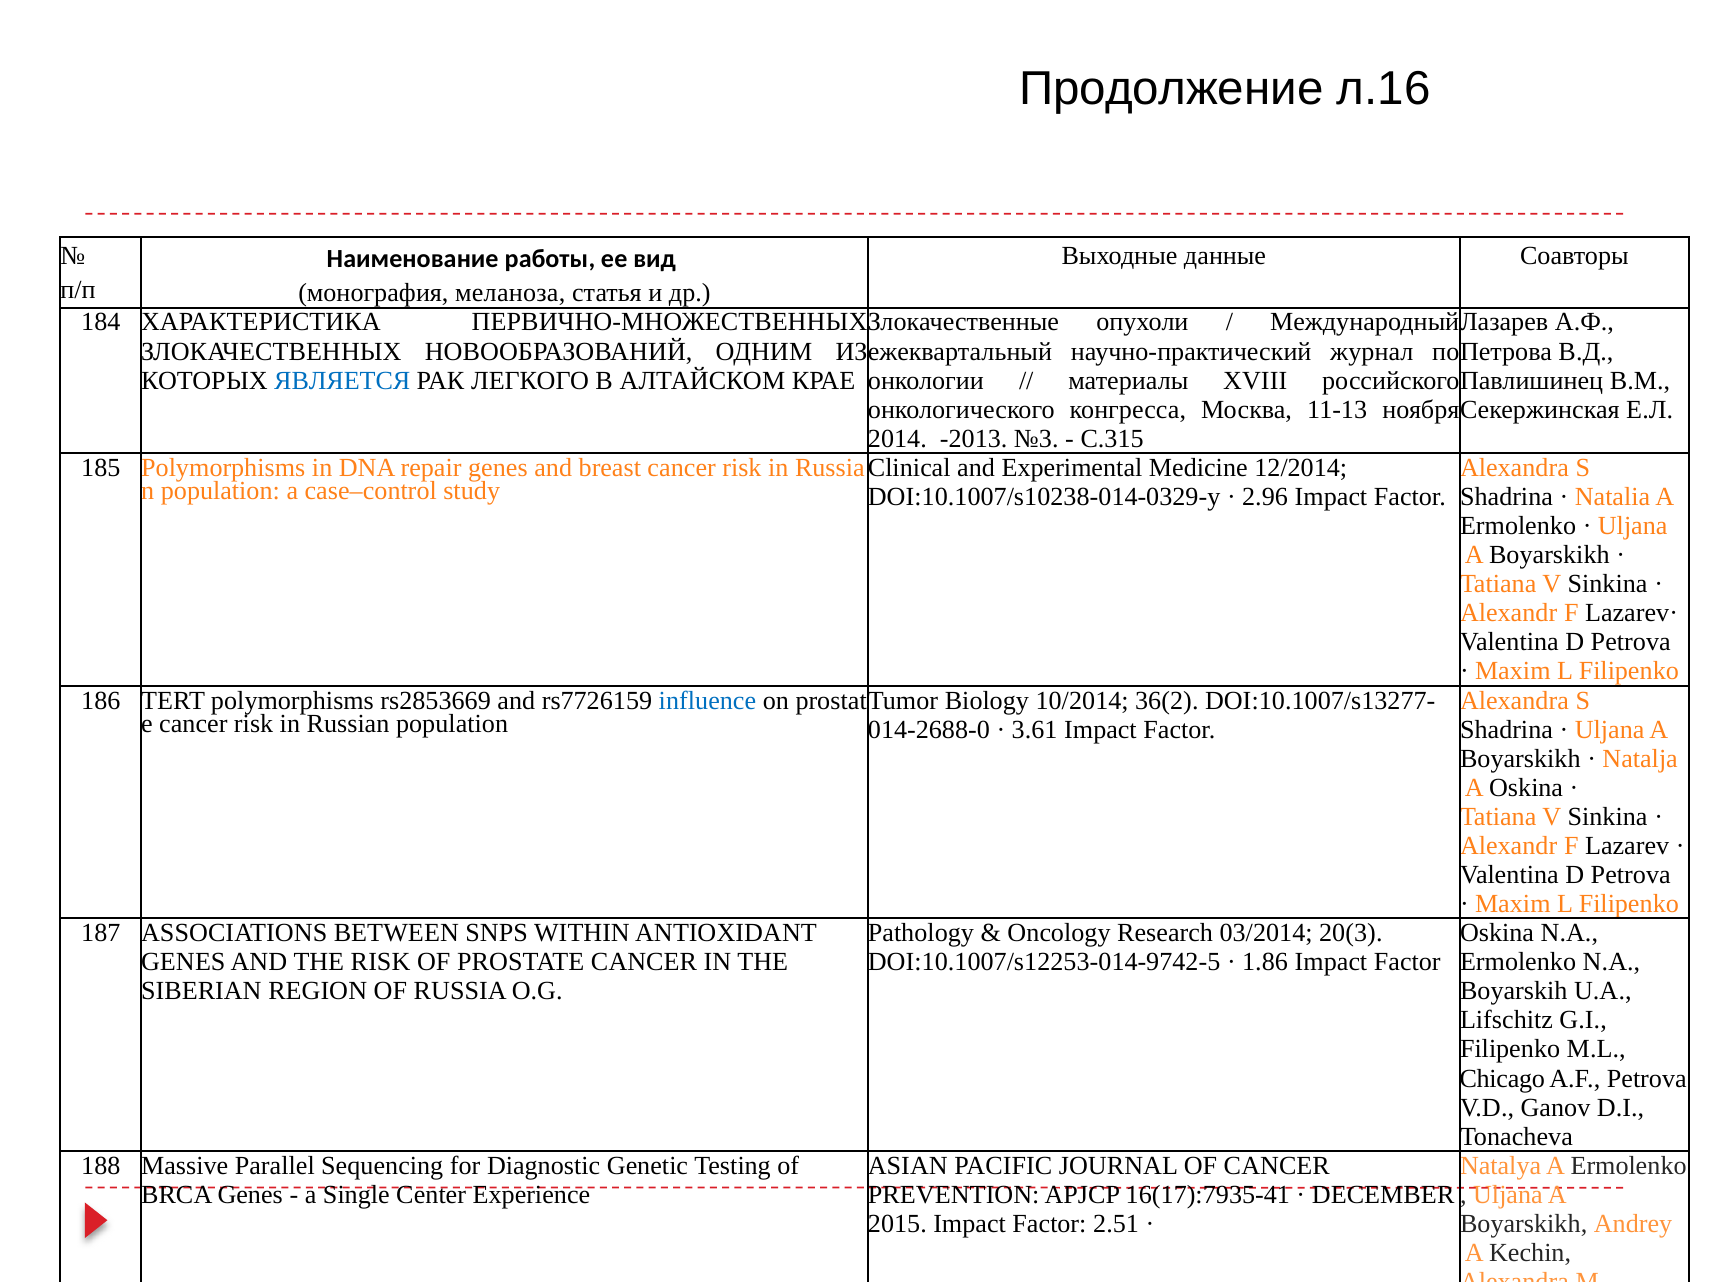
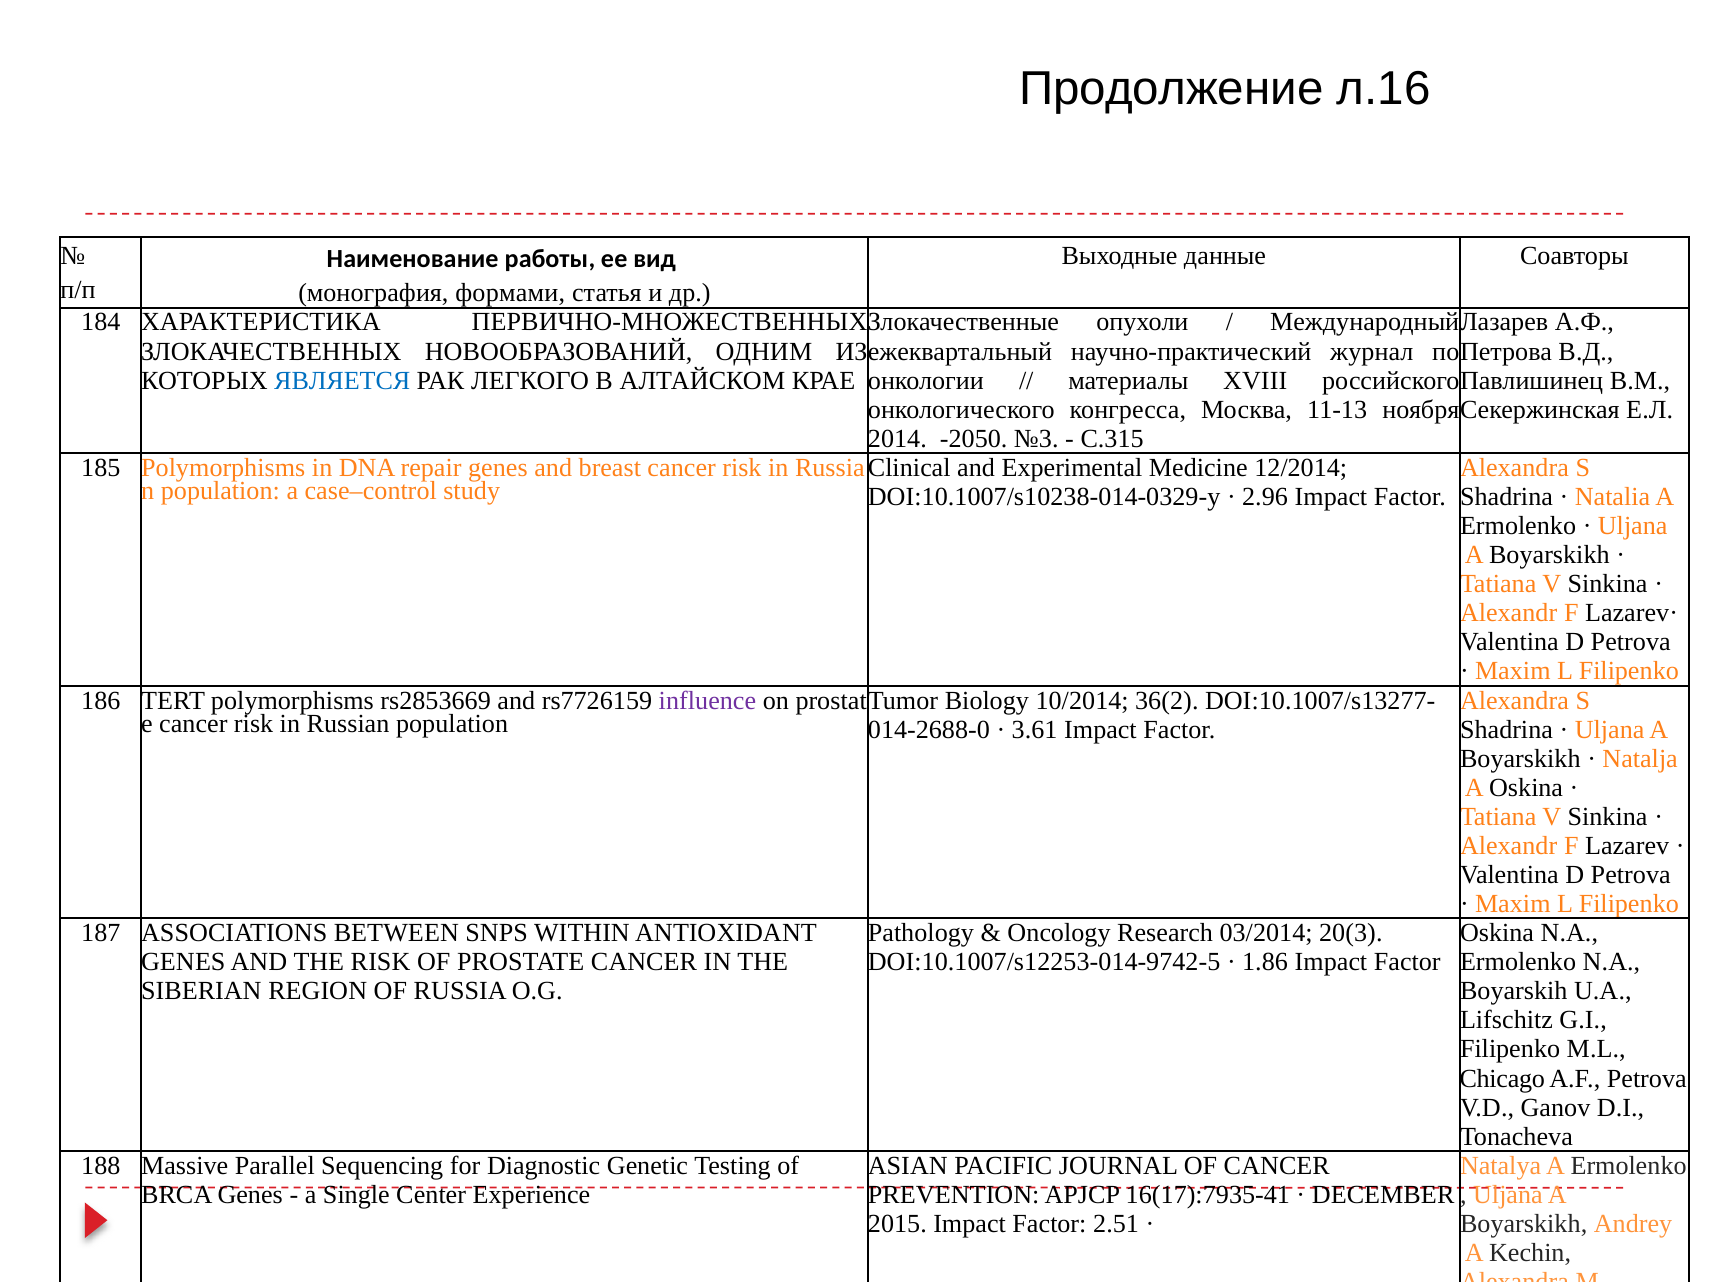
меланоза: меланоза -> формами (510, 293)
-2013: -2013 -> -2050 (974, 439)
influence colour: blue -> purple (707, 700)
